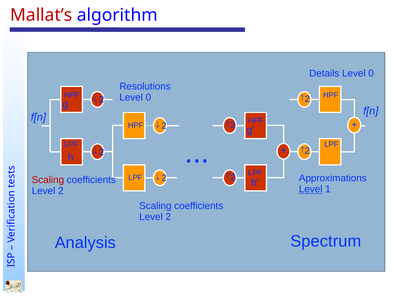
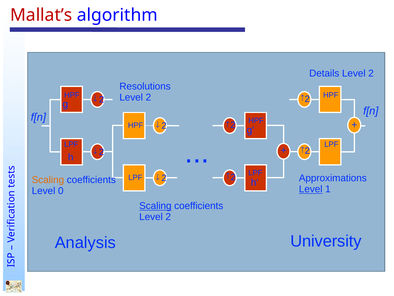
Details Level 0: 0 -> 2 (371, 73)
0: 0 -> 2 (148, 97)
Scaling colour: red -> orange (48, 180)
2: 2 -> 0 (61, 191)
Scaling underline: none -> present (155, 206)
Spectrum: Spectrum -> University (326, 241)
